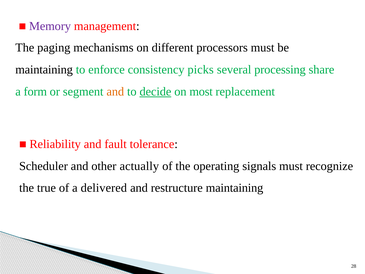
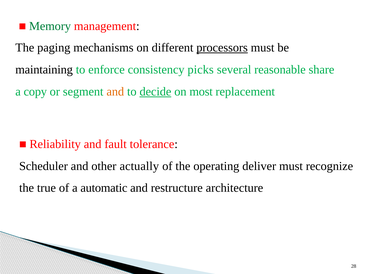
Memory colour: purple -> green (50, 26)
processors underline: none -> present (222, 48)
processing: processing -> reasonable (280, 70)
form: form -> copy (35, 91)
signals: signals -> deliver (259, 166)
delivered: delivered -> automatic (104, 188)
restructure maintaining: maintaining -> architecture (235, 188)
